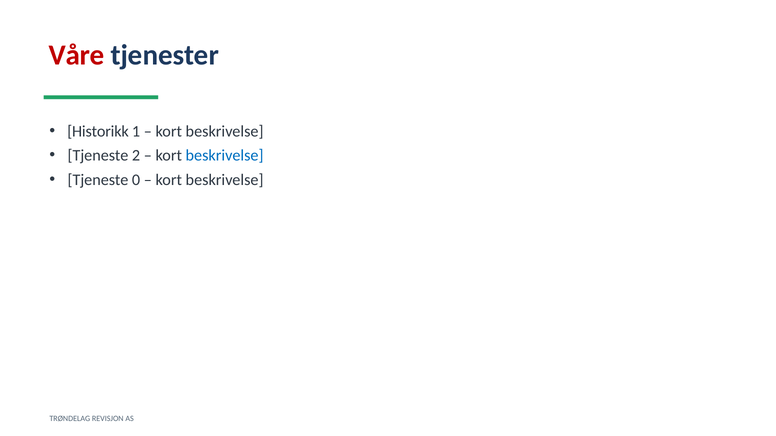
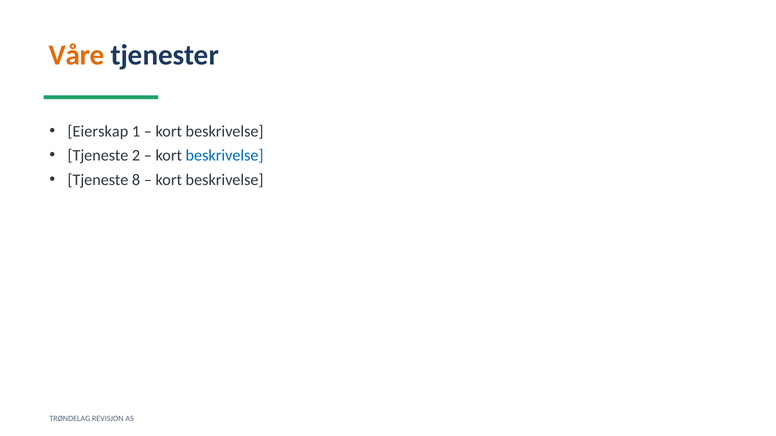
Våre colour: red -> orange (77, 55)
Historikk: Historikk -> Eierskap (98, 131)
0: 0 -> 8 (136, 180)
